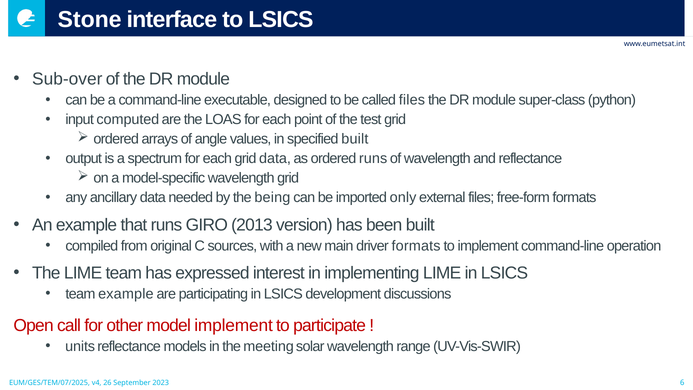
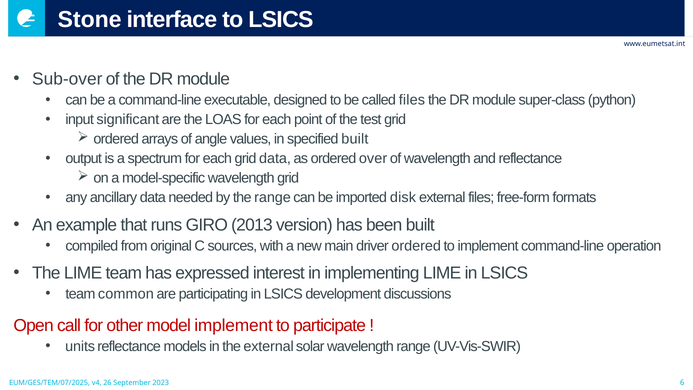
computed: computed -> significant (128, 120)
ordered runs: runs -> over (373, 159)
the being: being -> range (273, 198)
only: only -> disk (403, 198)
driver formats: formats -> ordered (416, 246)
team example: example -> common (126, 294)
the meeting: meeting -> external (269, 346)
